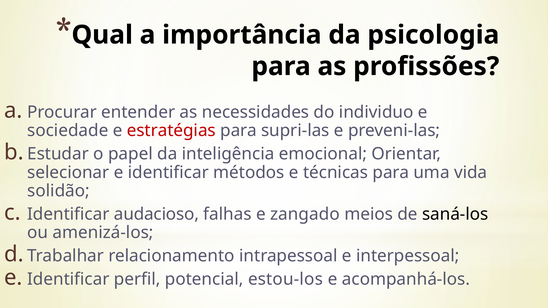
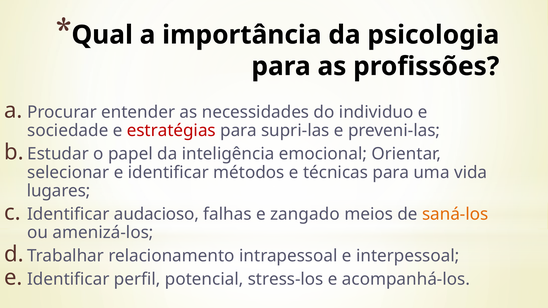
solidão: solidão -> lugares (59, 191)
saná-los colour: black -> orange (455, 214)
estou-los: estou-los -> stress-los (286, 279)
